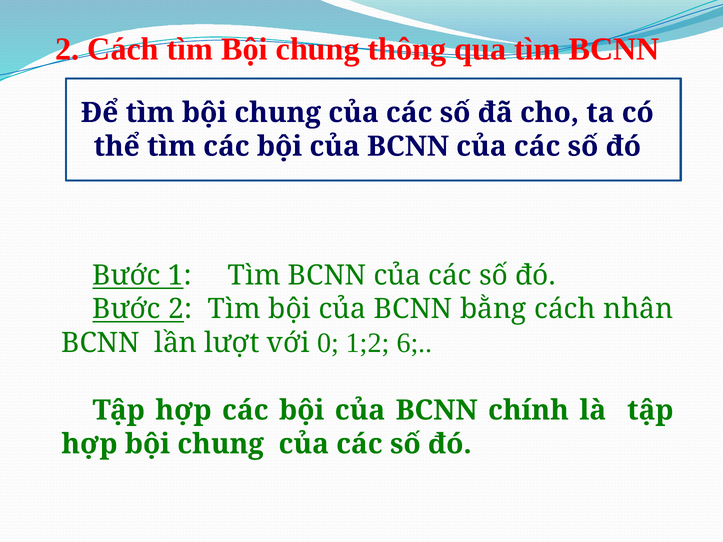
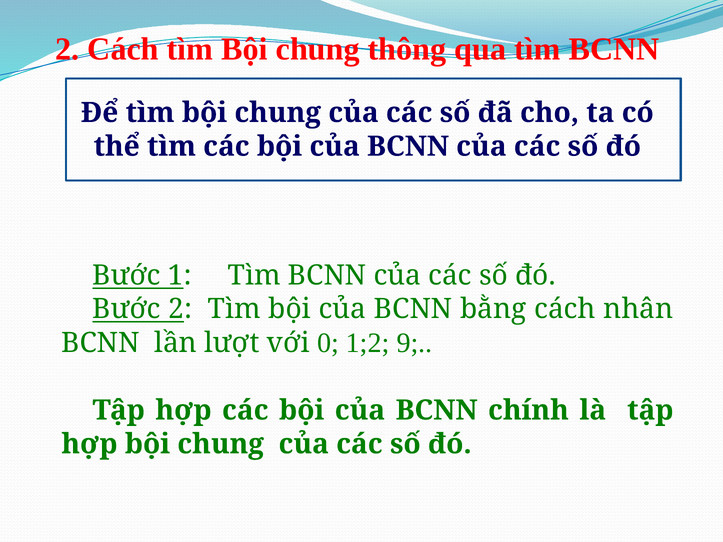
6: 6 -> 9 (414, 343)
